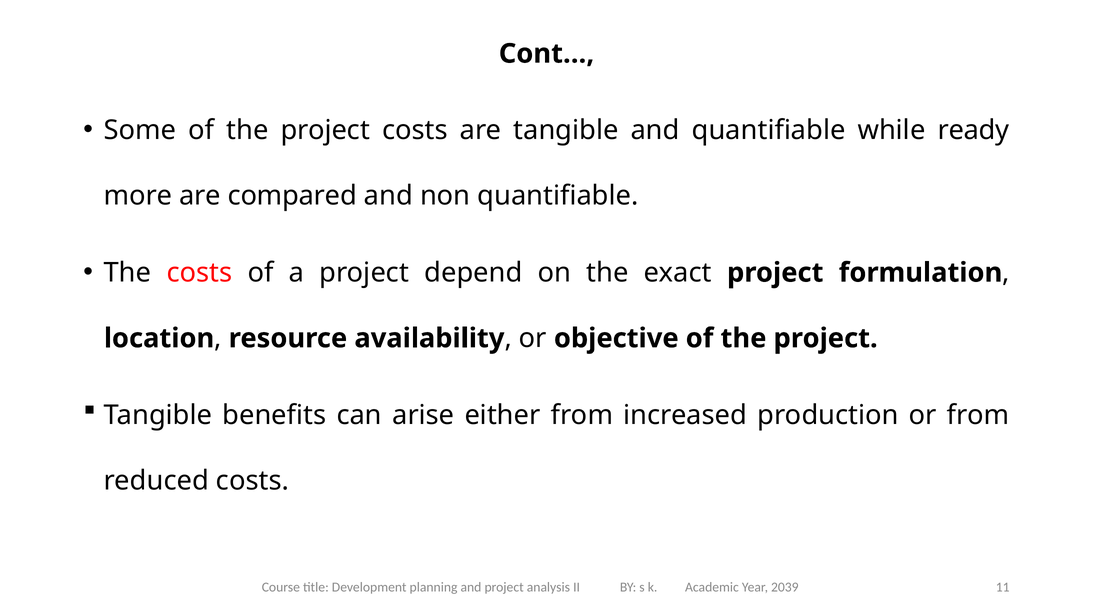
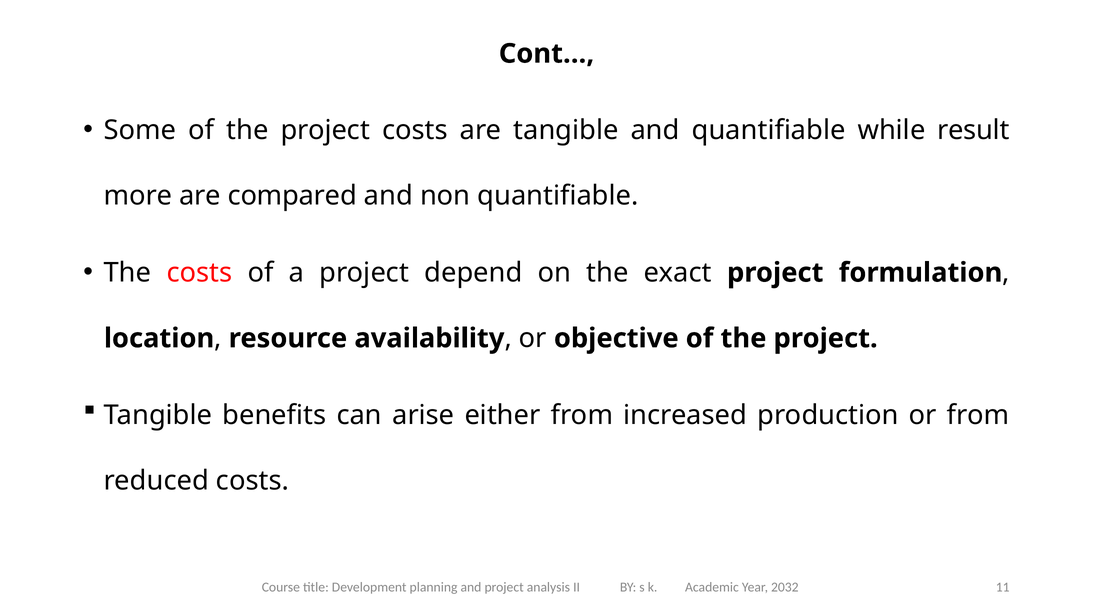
ready: ready -> result (973, 130)
2039: 2039 -> 2032 (785, 587)
